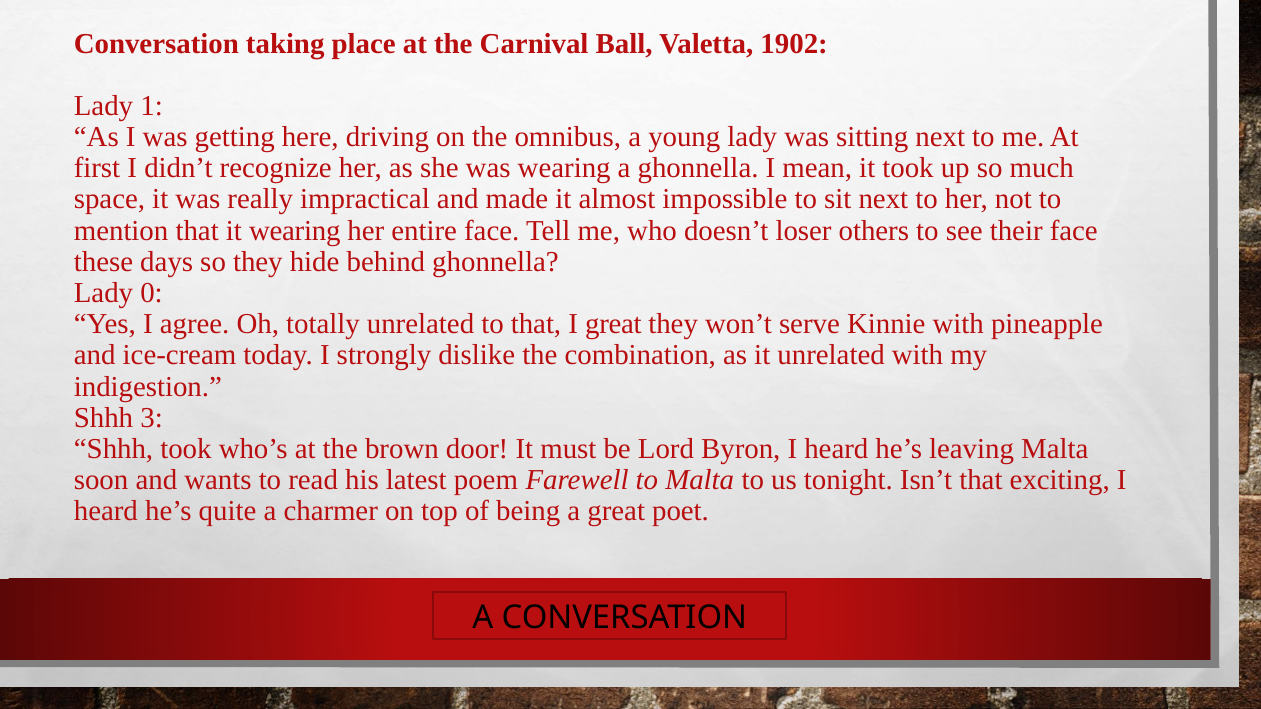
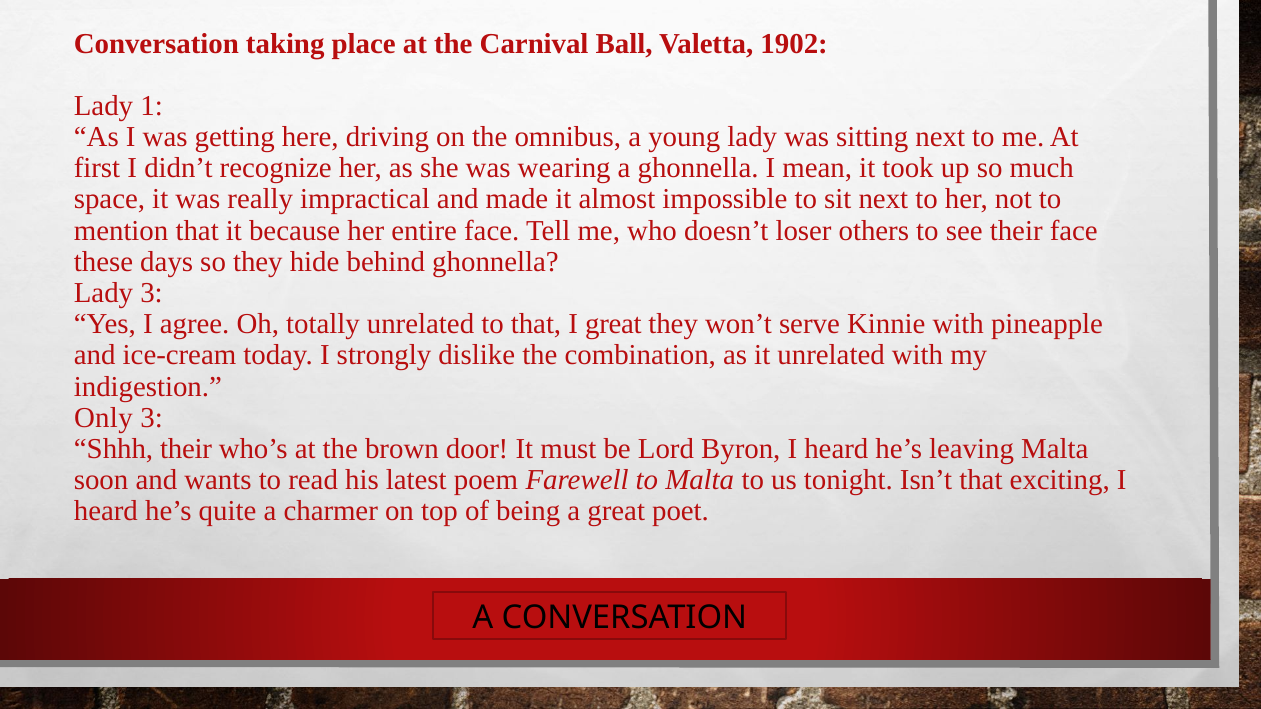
it wearing: wearing -> because (295, 231)
Lady 0: 0 -> 3 (151, 293)
Shhh: Shhh -> Only (103, 418)
Shhh took: took -> their (186, 449)
